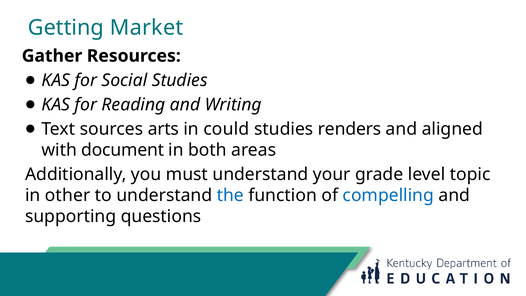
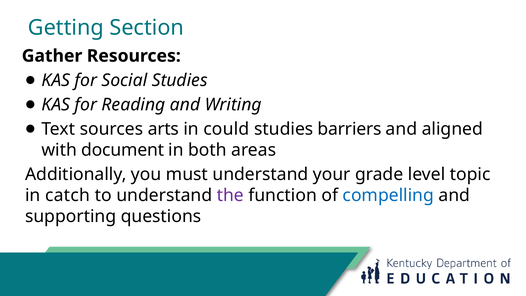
Market: Market -> Section (147, 28)
renders: renders -> barriers (350, 129)
other: other -> catch (68, 195)
the colour: blue -> purple (230, 195)
